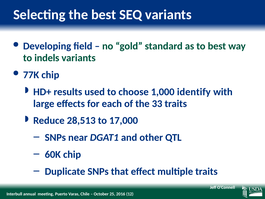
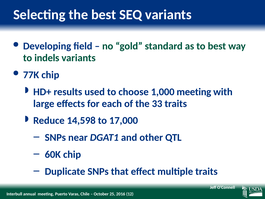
1,000 identify: identify -> meeting (194, 92)
28,513: 28,513 -> 14,598 (81, 120)
